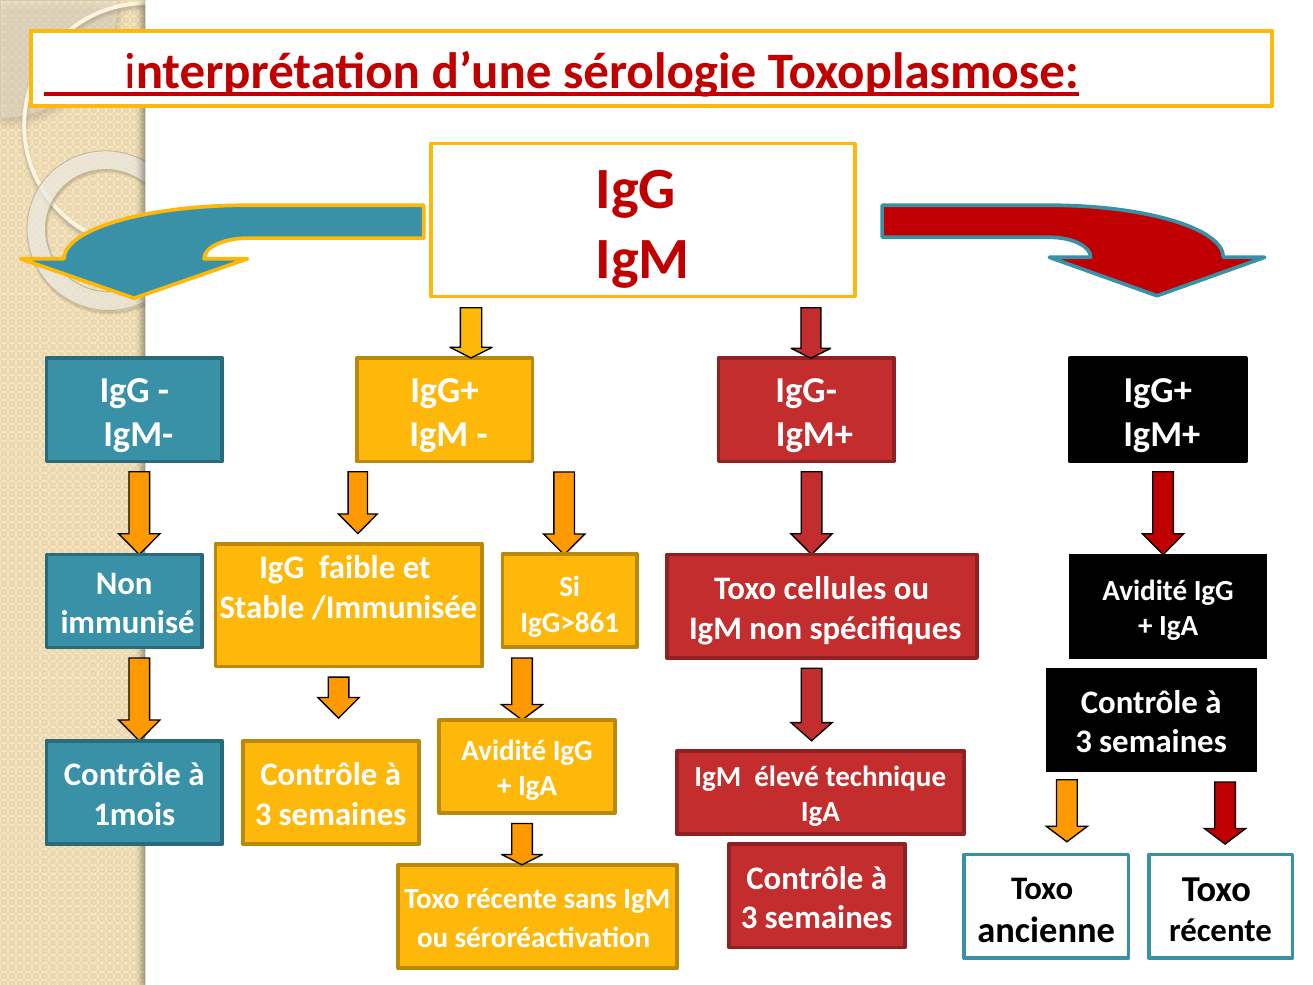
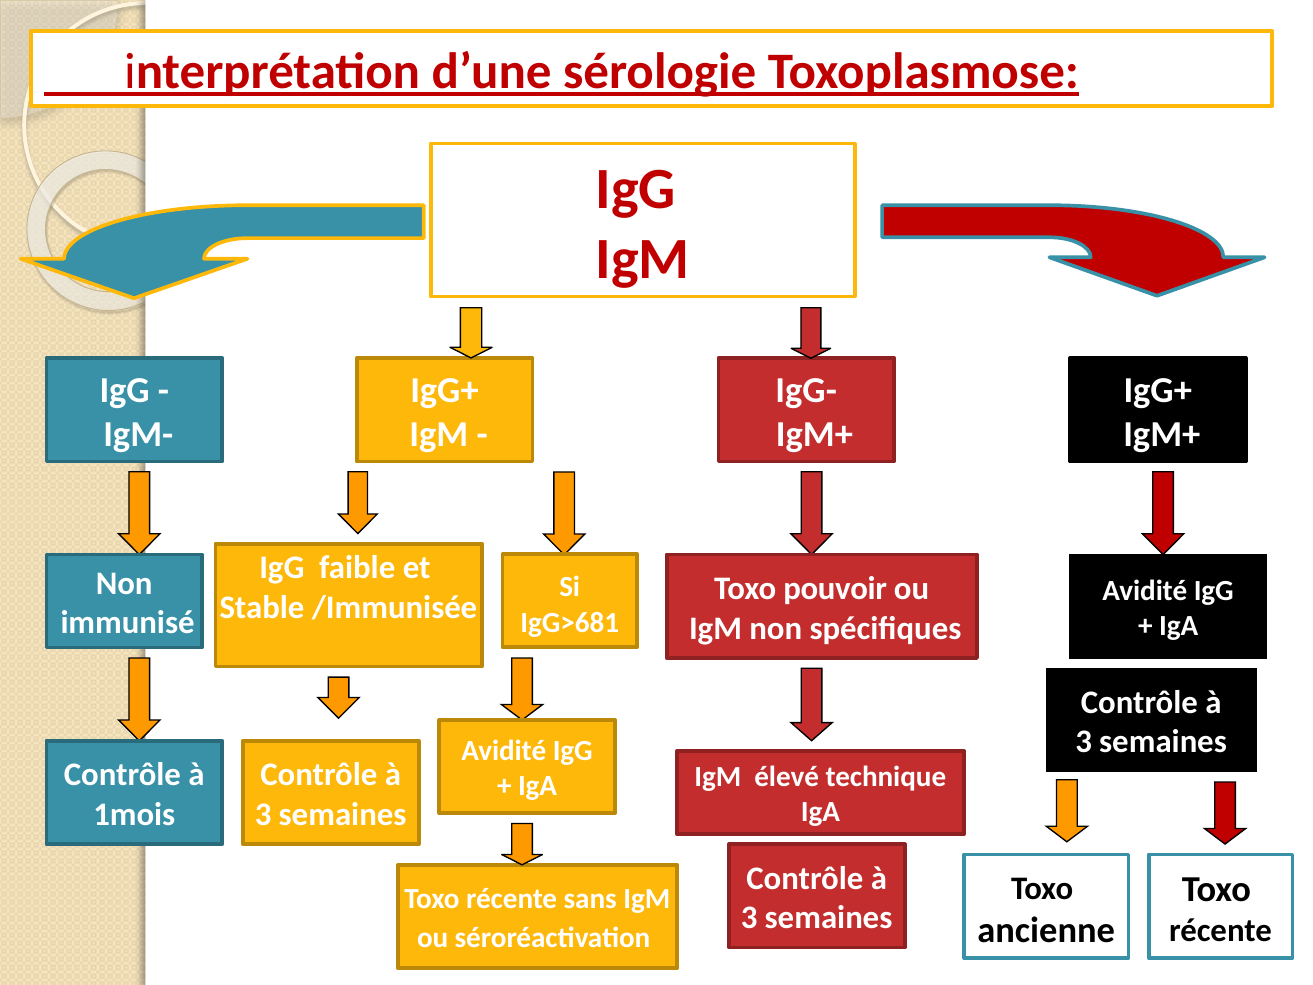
cellules: cellules -> pouvoir (835, 589)
IgG>861: IgG>861 -> IgG>681 (570, 622)
